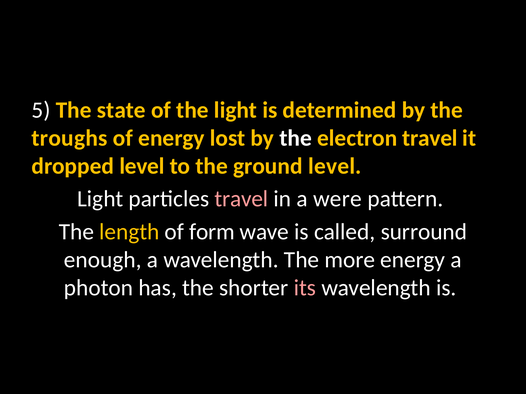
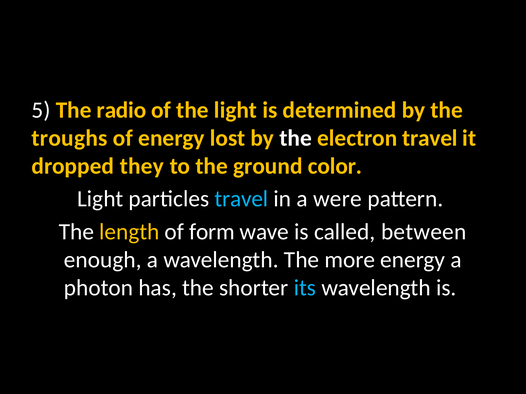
state: state -> radio (121, 110)
dropped level: level -> they (142, 166)
ground level: level -> color (335, 166)
travel colour: pink -> light blue (241, 199)
surround: surround -> between (424, 232)
its colour: pink -> light blue (305, 288)
